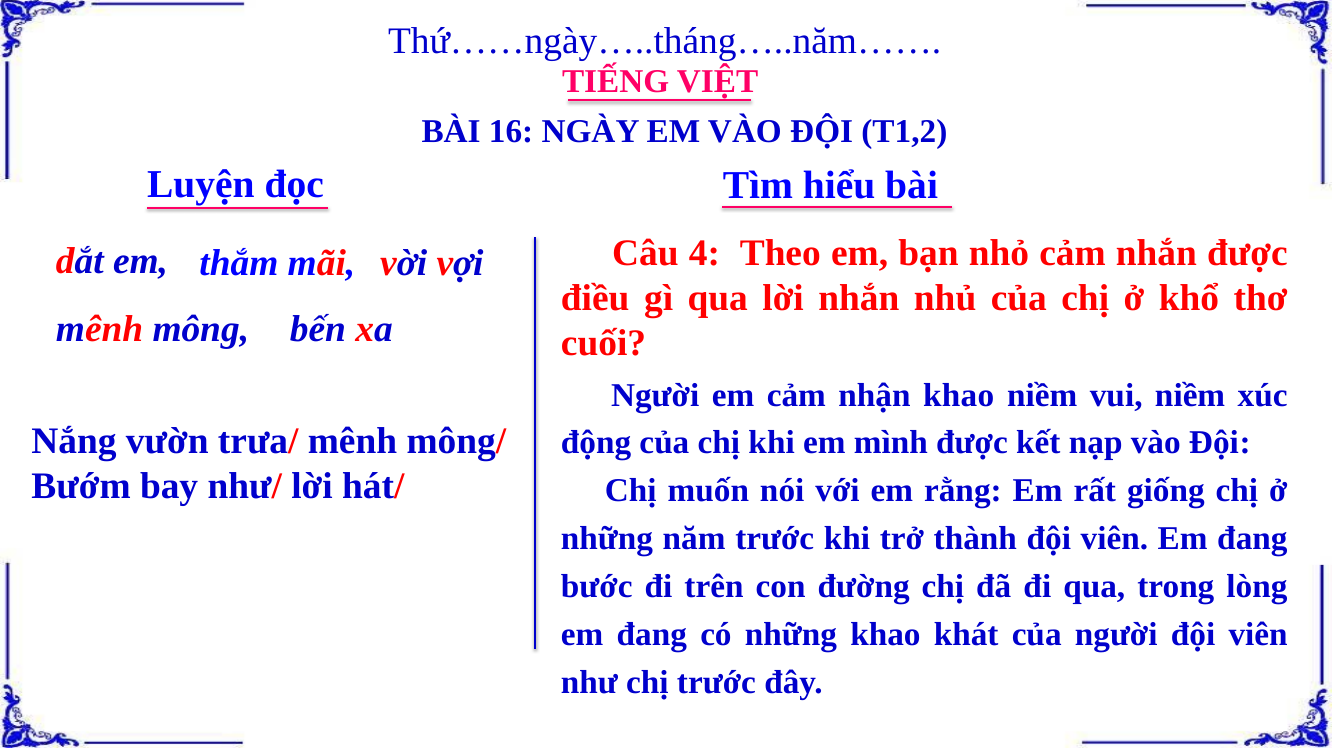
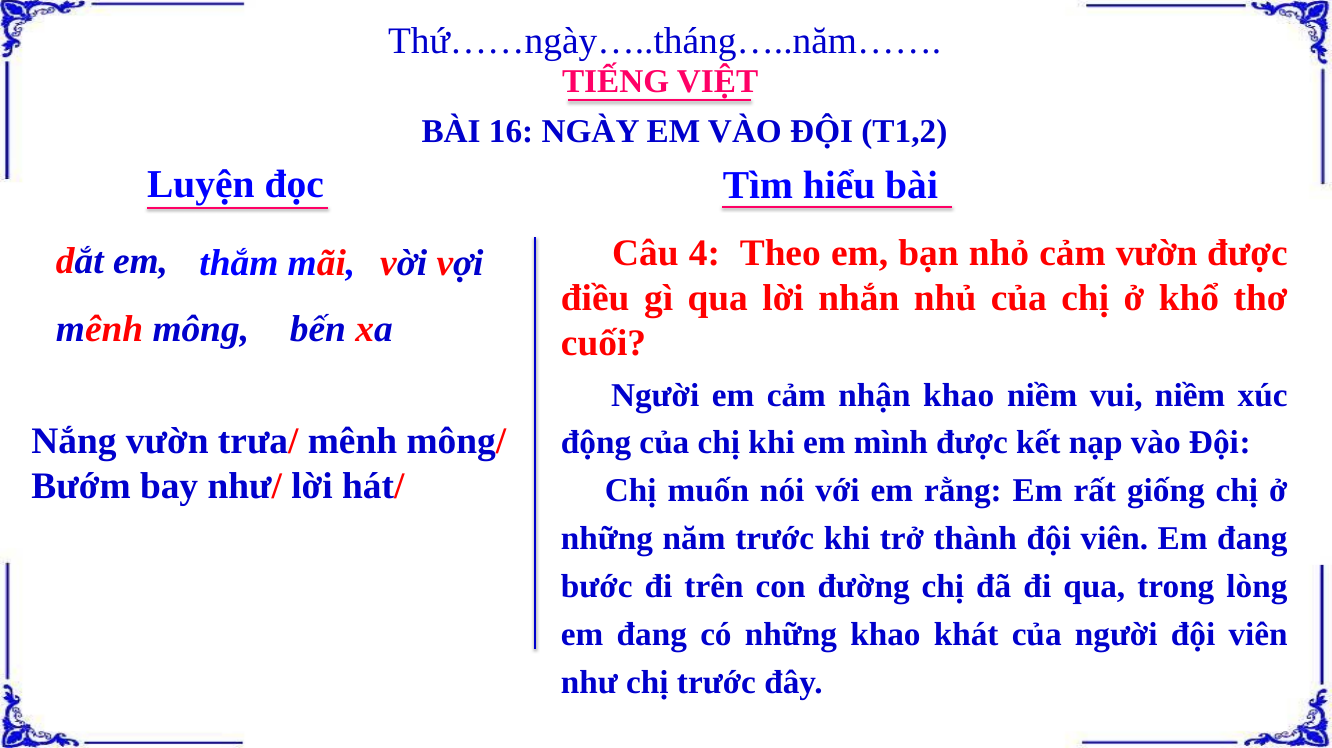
cảm nhắn: nhắn -> vườn (1157, 253)
